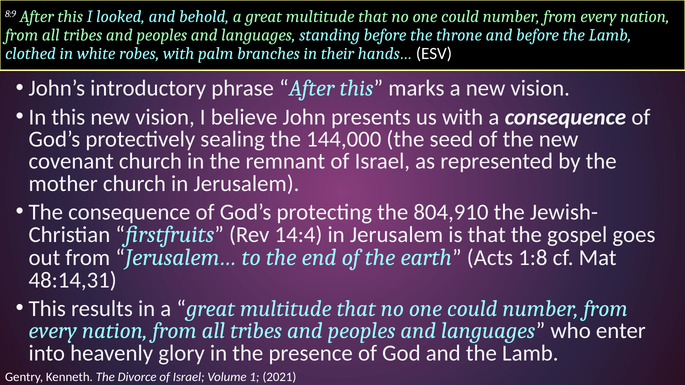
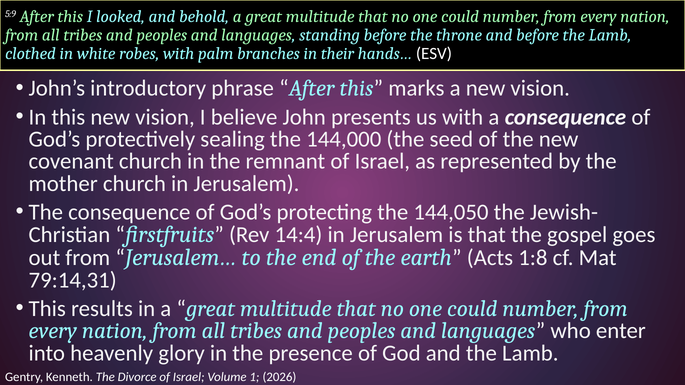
8:9: 8:9 -> 5:9 (11, 14)
804,910: 804,910 -> 144,050 (451, 212)
48:14,31: 48:14,31 -> 79:14,31 (73, 280)
2021: 2021 -> 2026 (279, 377)
